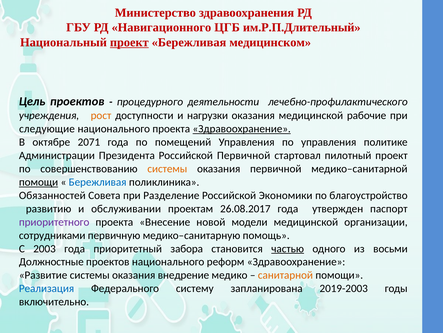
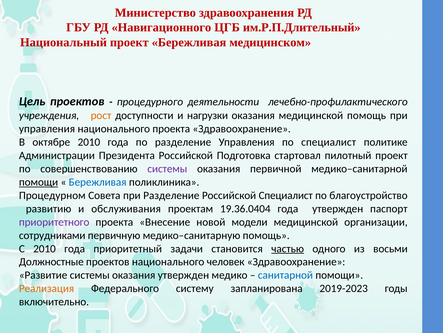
проект underline: present -> none (129, 42)
медицинской рабочие: рабочие -> помощь (367, 115)
следующие: следующие -> управления (47, 129)
Здравоохранение underline: present -> none (242, 129)
октябре 2071: 2071 -> 2010 (89, 142)
по помещений: помещений -> разделение (183, 142)
по управления: управления -> специалист (329, 142)
Российской Первичной: Первичной -> Подготовка (244, 155)
системы colour: orange -> purple (167, 168)
Обязанностей: Обязанностей -> Процедурном (52, 195)
Российской Экономики: Экономики -> Специалист (286, 195)
обслуживании: обслуживании -> обслуживания (126, 208)
26.08.2017: 26.08.2017 -> 19.36.0404 (245, 208)
С 2003: 2003 -> 2010 (45, 248)
забора: забора -> задачи (187, 248)
реформ: реформ -> человек (226, 261)
оказания внедрение: внедрение -> утвержден (183, 275)
санитарной colour: orange -> blue (285, 275)
Реализация colour: blue -> orange (47, 288)
2019-2003: 2019-2003 -> 2019-2023 (344, 288)
